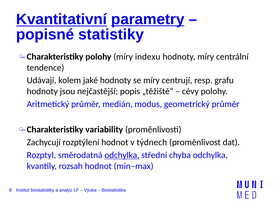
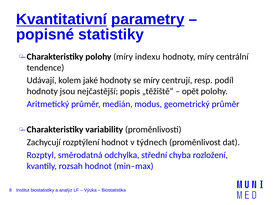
grafu: grafu -> podíl (224, 80)
cévy: cévy -> opět (190, 91)
odchylka underline: present -> none (122, 155)
chyba odchylka: odchylka -> rozložení (210, 155)
